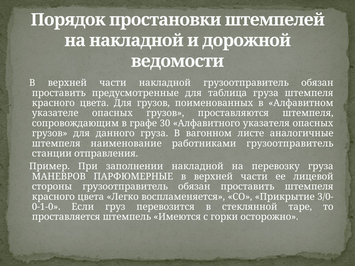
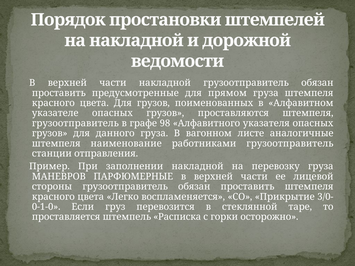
таблица: таблица -> прямом (227, 93)
сопровождающим: сопровождающим -> грузоотправитель (75, 123)
30: 30 -> 98 (165, 123)
Имеются: Имеются -> Расписка (177, 217)
